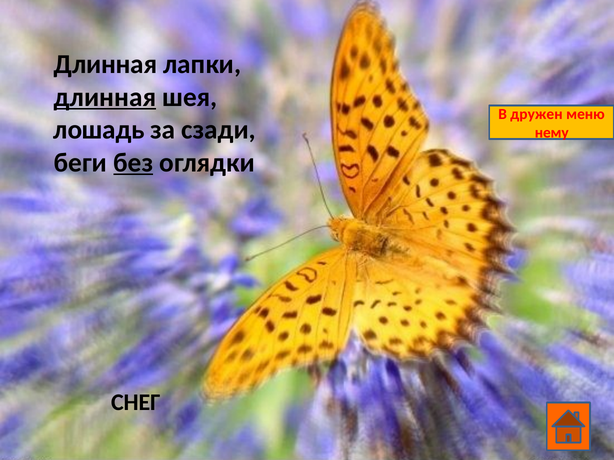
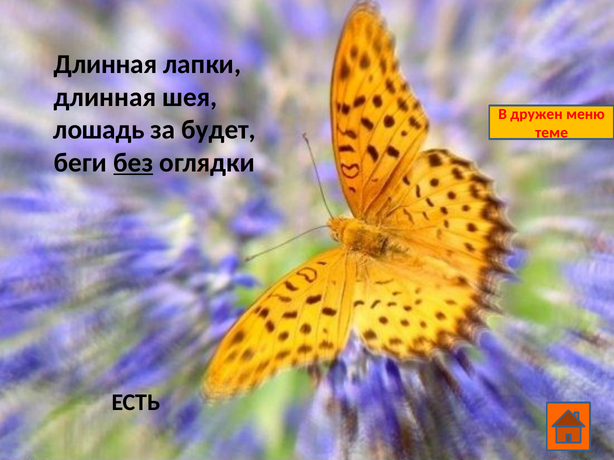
длинная underline: present -> none (105, 97)
сзади: сзади -> будет (219, 130)
нему: нему -> теме (552, 133)
СНЕГ: СНЕГ -> ЕСТЬ (136, 403)
